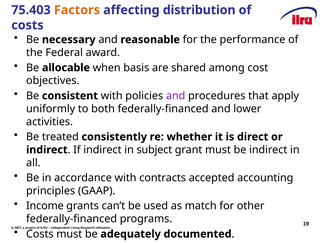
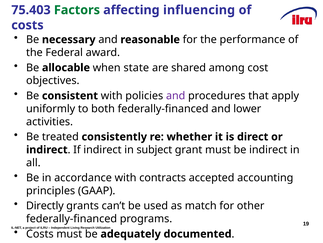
Factors colour: orange -> green (77, 10)
distribution: distribution -> influencing (199, 10)
basis: basis -> state (136, 67)
Income: Income -> Directly (45, 205)
